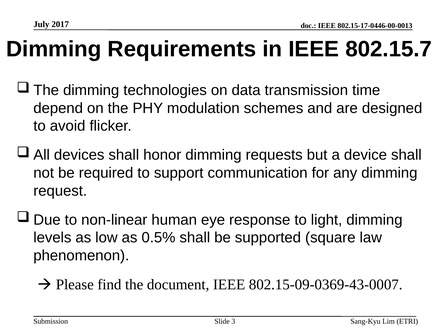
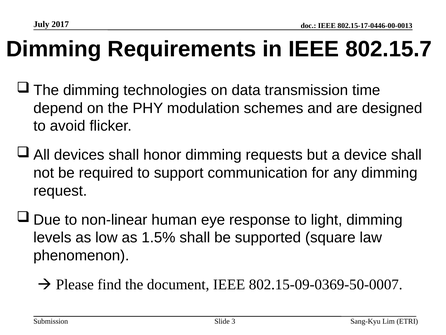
0.5%: 0.5% -> 1.5% (159, 237)
802.15-09-0369-43-0007: 802.15-09-0369-43-0007 -> 802.15-09-0369-50-0007 (326, 284)
